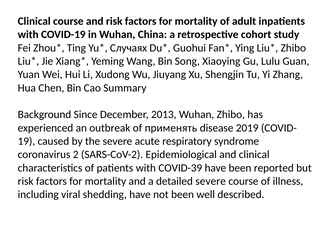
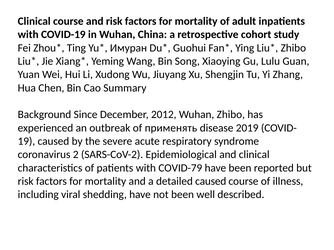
Случаях: Случаях -> Имуран (128, 48)
2013: 2013 -> 2012 (164, 115)
COVID-39: COVID-39 -> COVID-79 (180, 168)
detailed severe: severe -> caused (211, 182)
